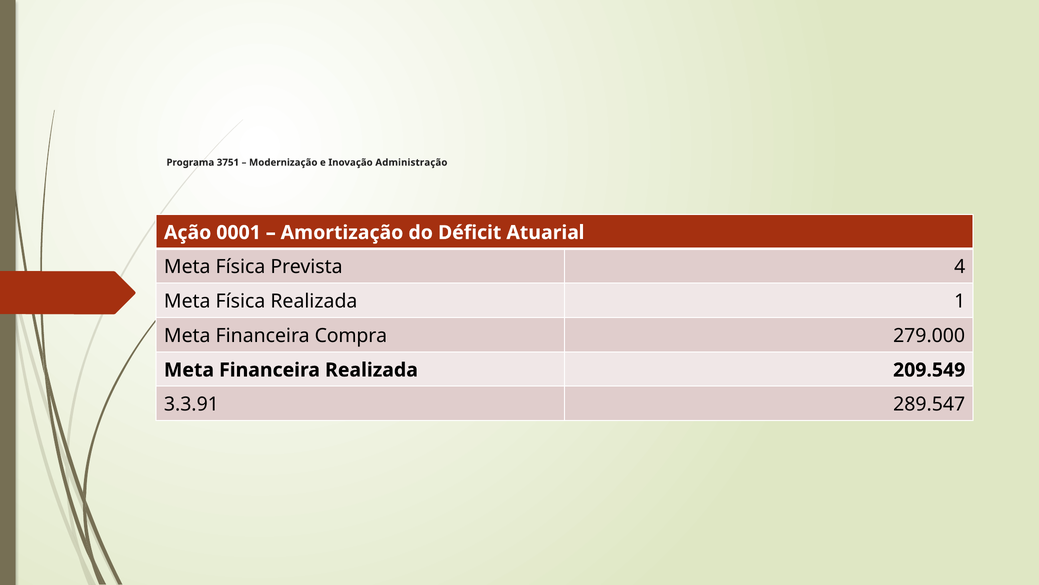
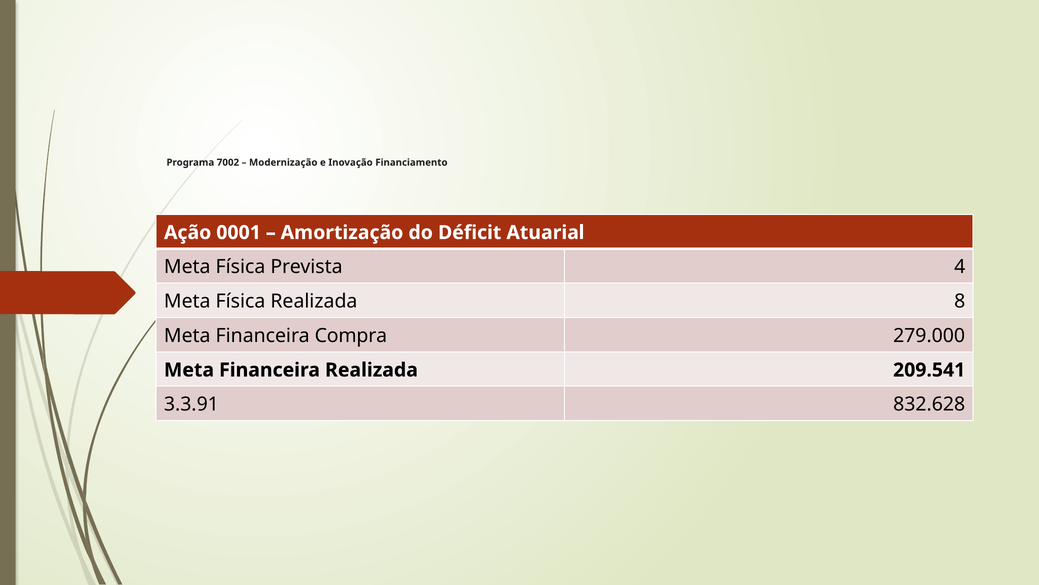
3751: 3751 -> 7002 (228, 162)
Administração: Administração -> Financiamento (411, 162)
1: 1 -> 8 (960, 301)
209.549: 209.549 -> 209.541 (929, 370)
289.547: 289.547 -> 832.628 (929, 404)
